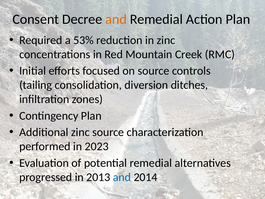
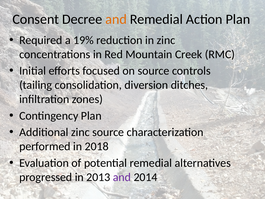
53%: 53% -> 19% (83, 40)
2023: 2023 -> 2018 (97, 146)
and colour: blue -> purple (122, 177)
